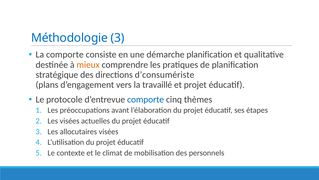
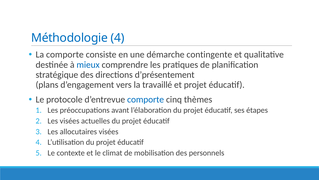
Méthodologie 3: 3 -> 4 (118, 38)
démarche planification: planification -> contingente (209, 54)
mieux colour: orange -> blue (88, 65)
d’consumériste: d’consumériste -> d’présentement (165, 75)
